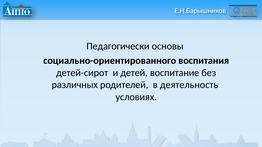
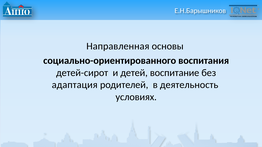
Педагогически: Педагогически -> Направленная (118, 46)
различных: различных -> адаптация (75, 85)
